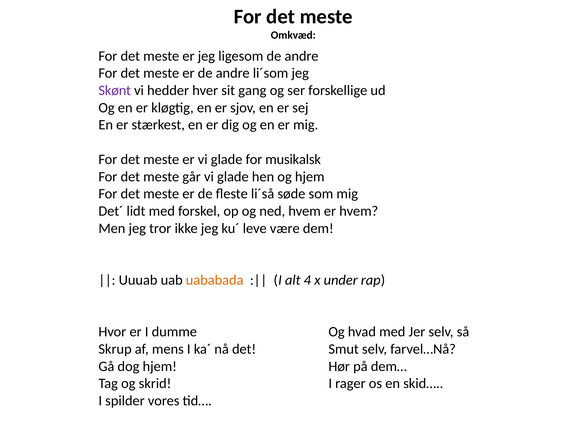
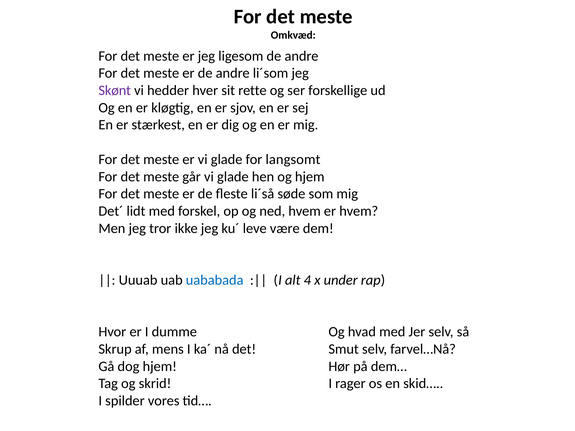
gang: gang -> rette (252, 90)
musikalsk: musikalsk -> langsomt (293, 159)
uababada colour: orange -> blue (215, 280)
